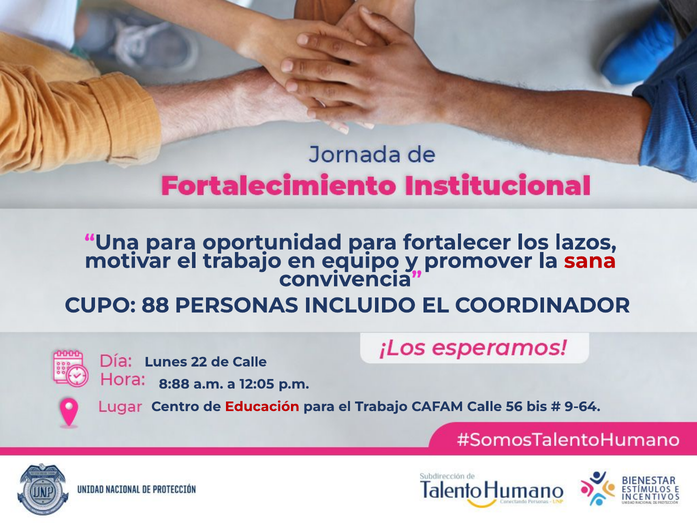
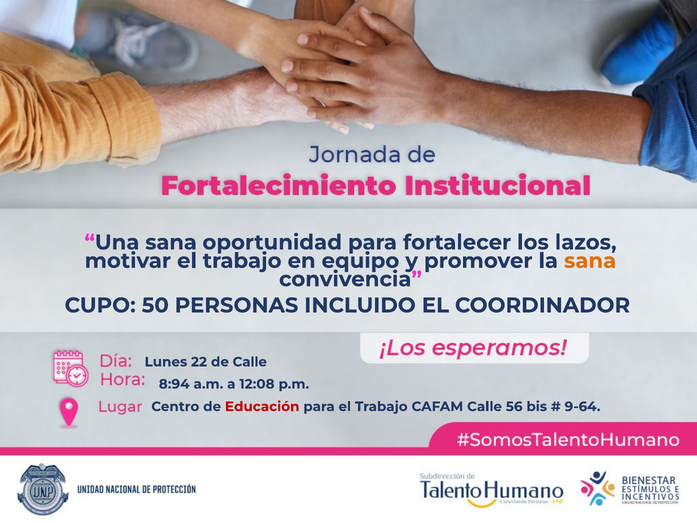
Una para: para -> sana (171, 242)
sana colour: red -> orange (590, 261)
88: 88 -> 50 (155, 305)
8:88: 8:88 -> 8:94 (174, 384)
12:05: 12:05 -> 12:08 (257, 384)
